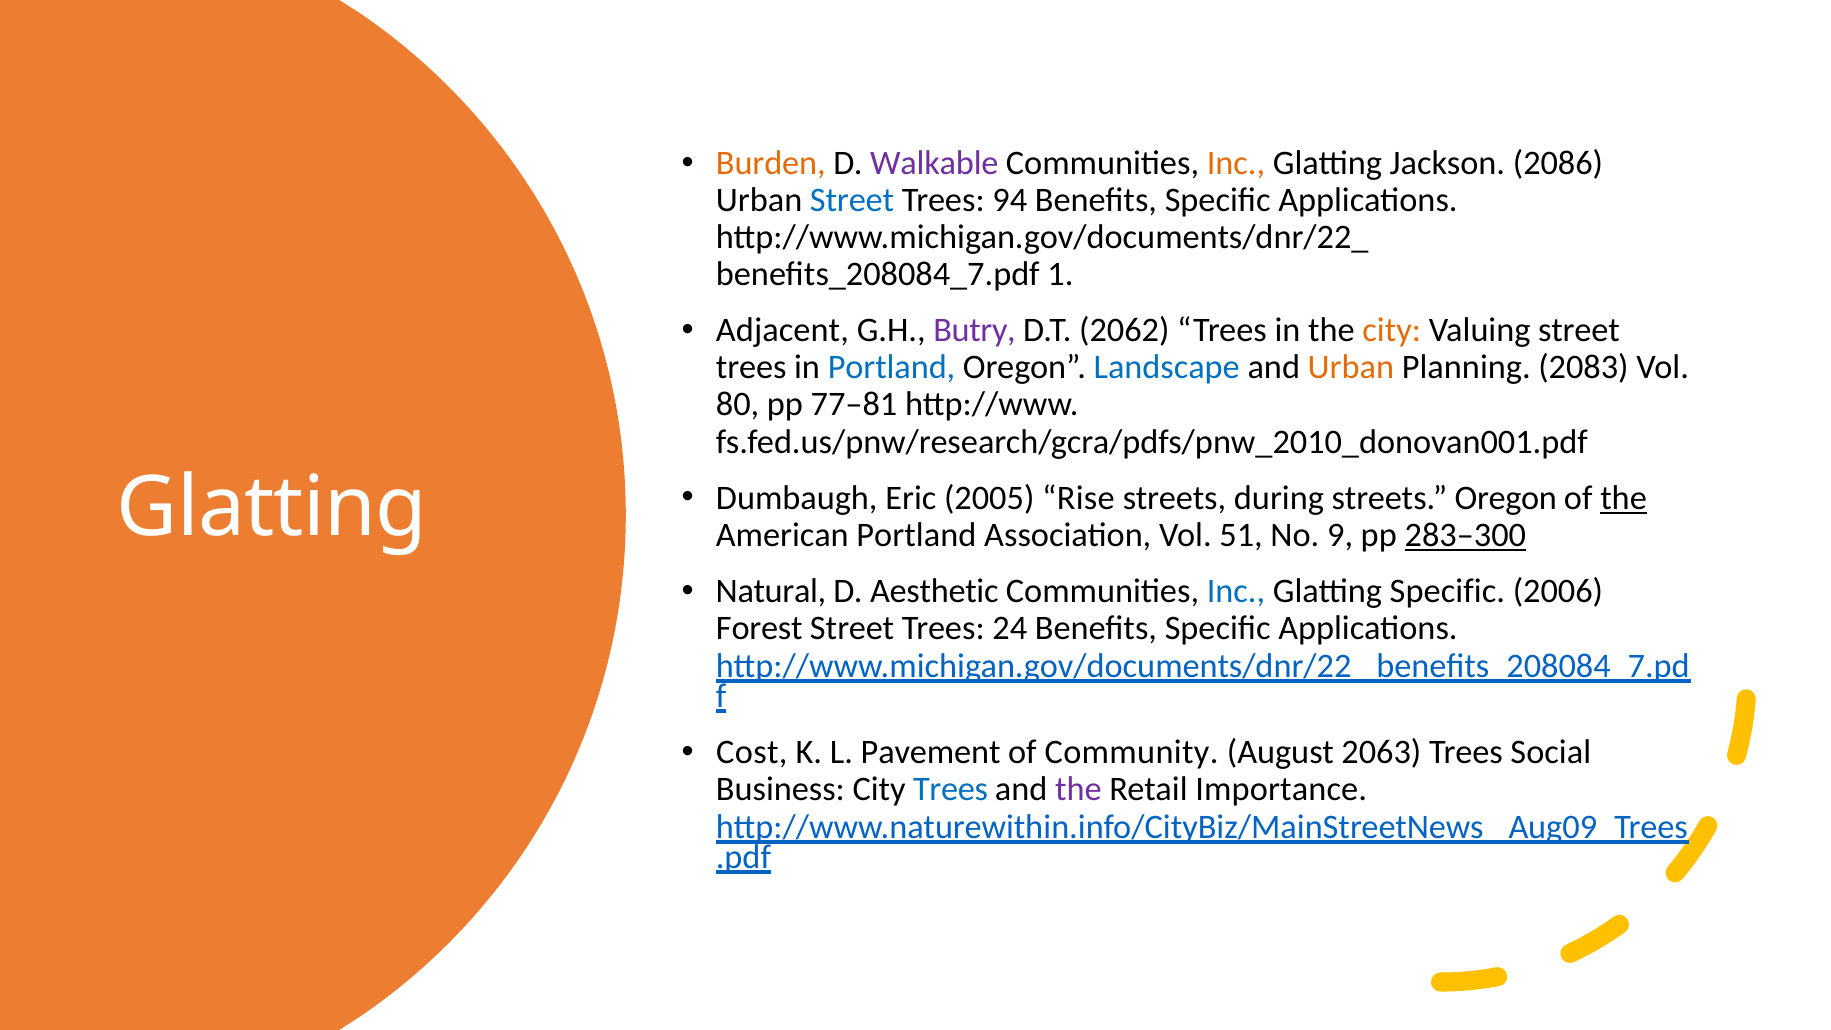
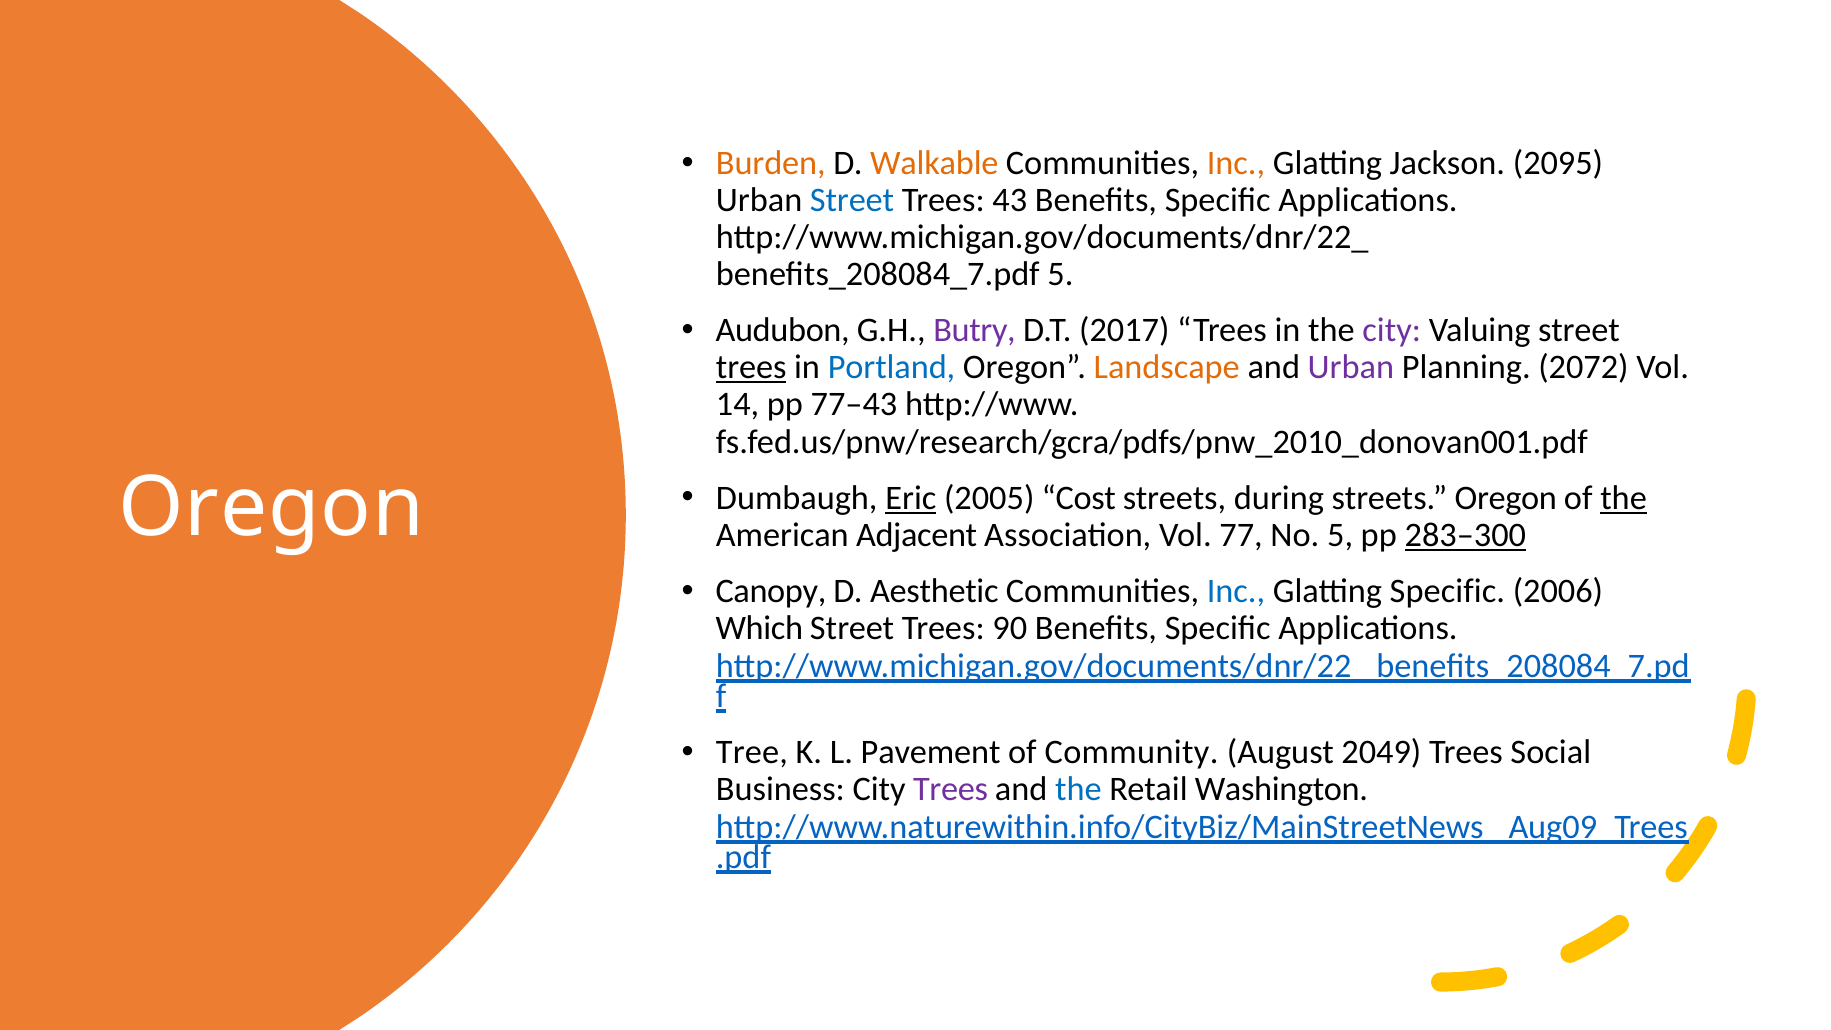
Walkable colour: purple -> orange (934, 163)
2086: 2086 -> 2095 (1558, 163)
94: 94 -> 43 (1010, 200)
benefits_208084_7.pdf 1: 1 -> 5 (1060, 274)
Adjacent: Adjacent -> Audubon (783, 330)
2062: 2062 -> 2017 (1124, 330)
city colour: orange -> purple (1392, 330)
trees underline: none -> present (751, 368)
Landscape colour: blue -> orange (1167, 368)
Urban colour: orange -> purple (1351, 368)
2083: 2083 -> 2072 (1583, 368)
80: 80 -> 14 (738, 405)
77–81: 77–81 -> 77–43 (854, 405)
Eric underline: none -> present (911, 498)
Rise: Rise -> Cost (1079, 498)
Glatting: Glatting -> Oregon (271, 508)
American Portland: Portland -> Adjacent (917, 535)
51: 51 -> 77 (1241, 535)
No 9: 9 -> 5 (1340, 535)
Natural: Natural -> Canopy (771, 591)
Forest: Forest -> Which (759, 628)
24: 24 -> 90 (1010, 628)
Cost: Cost -> Tree (752, 752)
2063: 2063 -> 2049 (1381, 752)
Trees colour: blue -> purple (951, 789)
the colour: purple -> blue (1078, 789)
Importance: Importance -> Washington (1281, 789)
